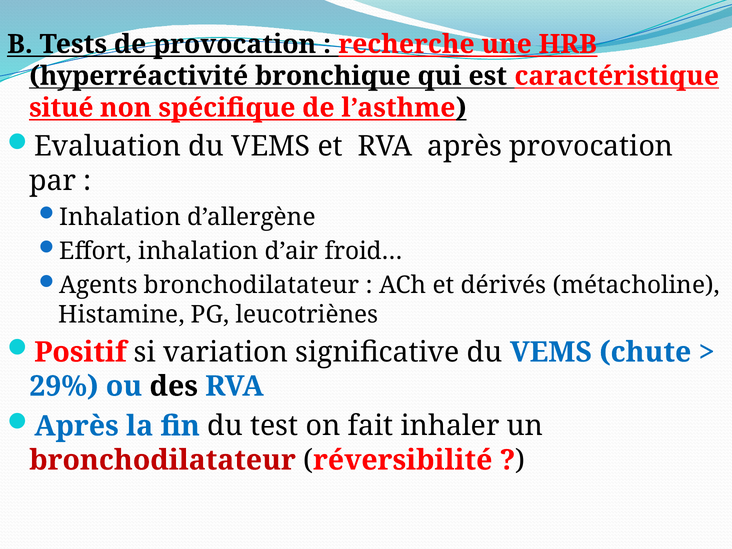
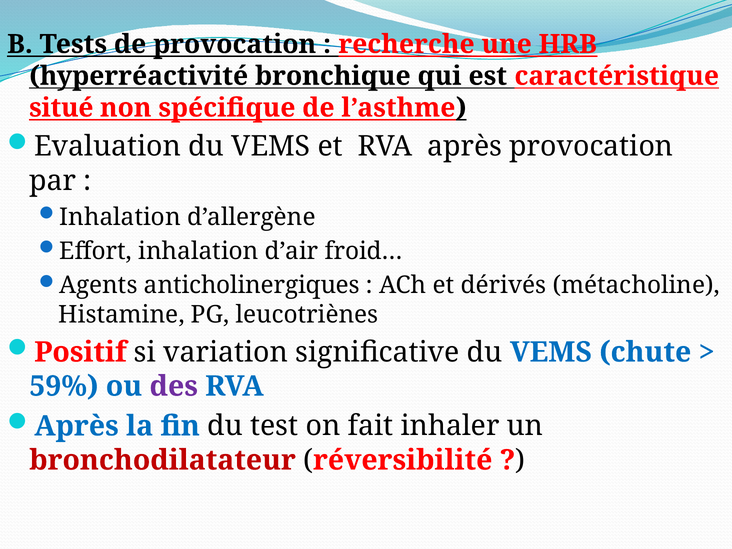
Agents bronchodilatateur: bronchodilatateur -> anticholinergiques (252, 285)
29%: 29% -> 59% (64, 386)
des colour: black -> purple (174, 386)
